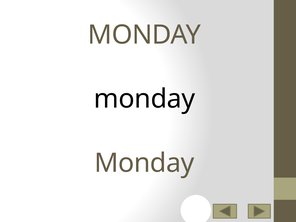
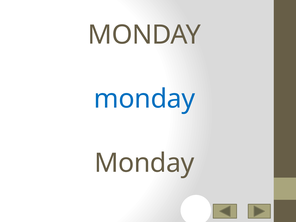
monday colour: black -> blue (144, 99)
